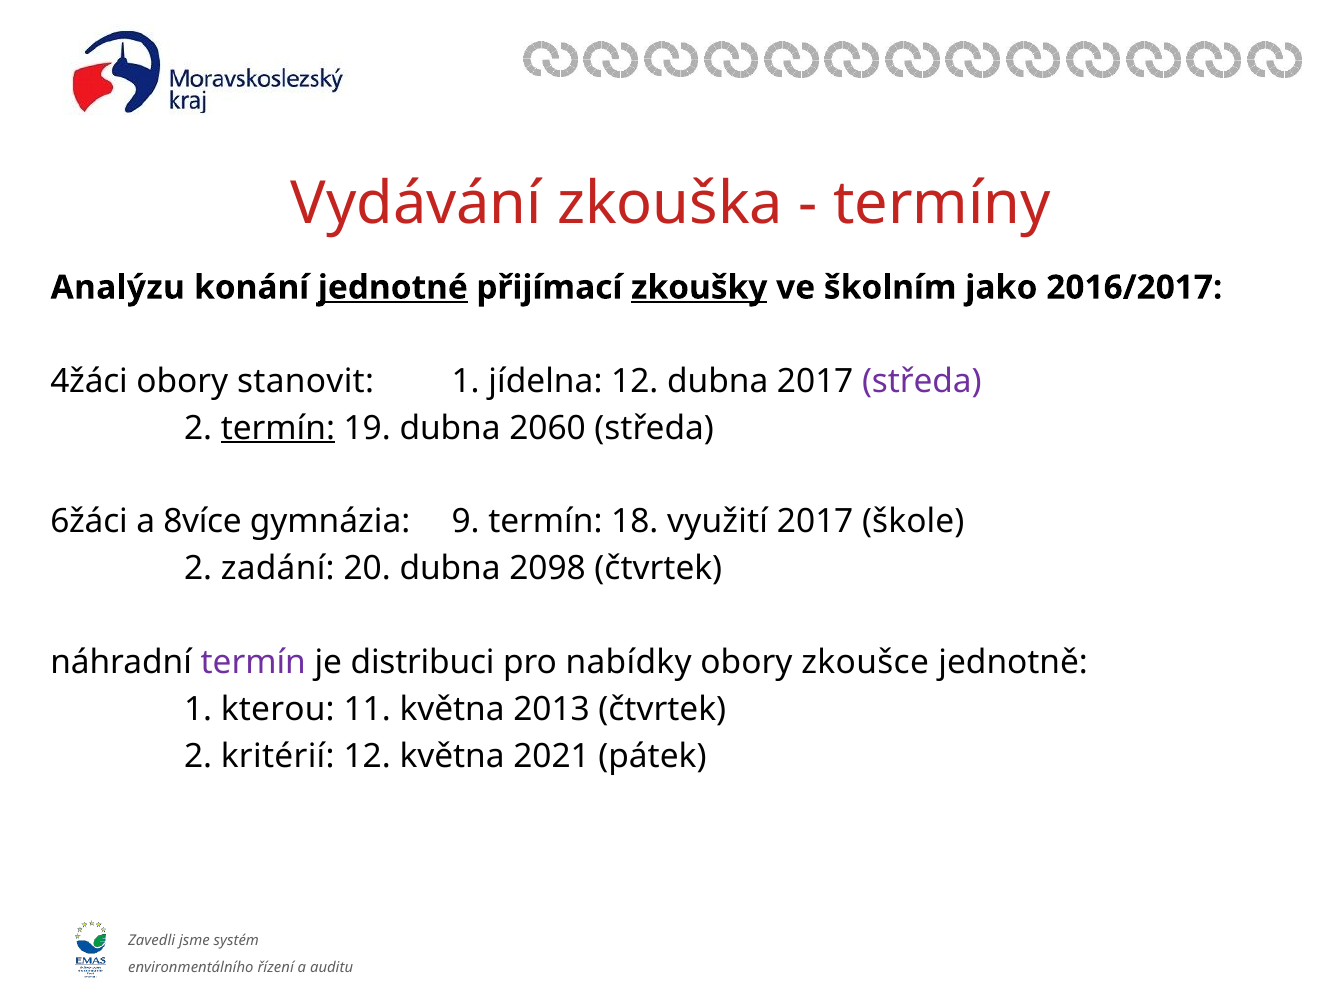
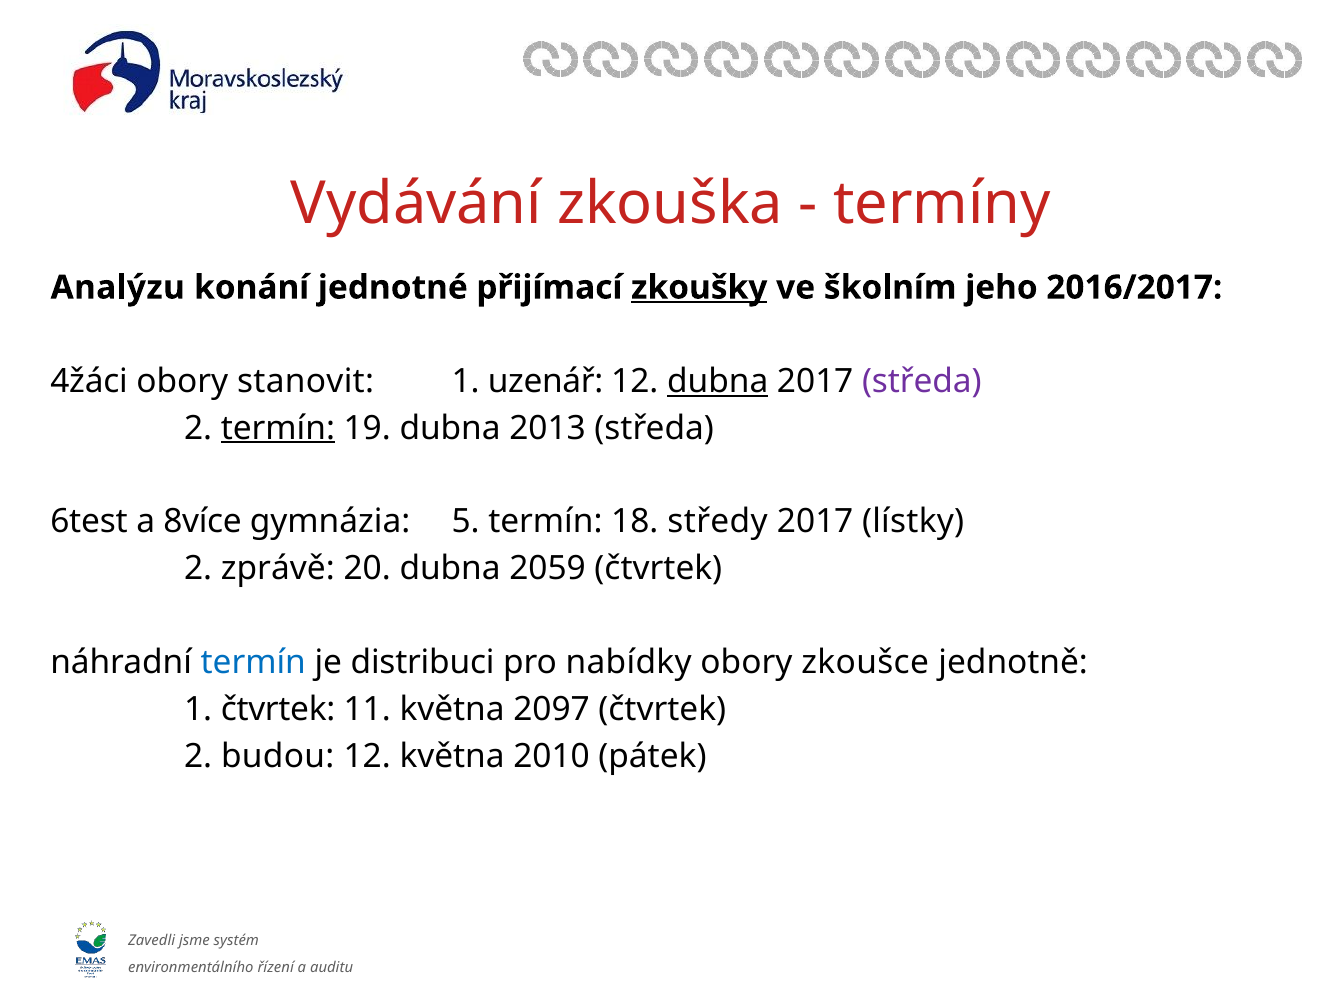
jednotné underline: present -> none (393, 287)
jako: jako -> jeho (1001, 287)
jídelna: jídelna -> uzenář (546, 381)
dubna underline: none -> present (718, 381)
2060: 2060 -> 2013 (548, 428)
6žáci: 6žáci -> 6test (89, 522)
9: 9 -> 5 (466, 522)
využití: využití -> středy (718, 522)
škole: škole -> lístky (913, 522)
zadání: zadání -> zprávě (278, 568)
2098: 2098 -> 2059 (548, 568)
termín colour: purple -> blue (253, 662)
1 kterou: kterou -> čtvrtek (278, 709)
2013: 2013 -> 2097 (552, 709)
kritérií: kritérií -> budou (278, 756)
2021: 2021 -> 2010 (552, 756)
